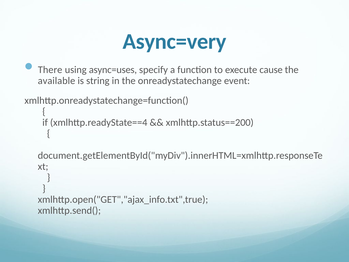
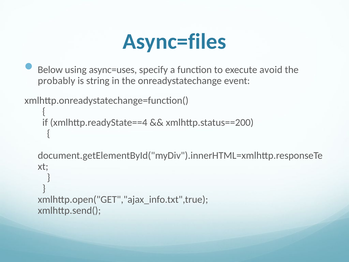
Async=very: Async=very -> Async=files (174, 42)
There: There -> Below (50, 70)
cause: cause -> avoid (271, 70)
available: available -> probably (56, 81)
